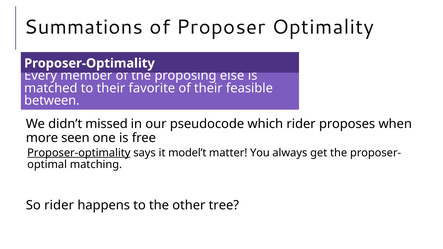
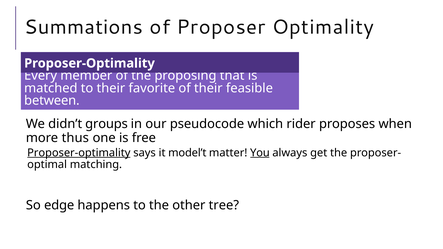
else: else -> that (232, 76)
missed: missed -> groups (107, 124)
seen: seen -> thus (75, 138)
You underline: none -> present (260, 153)
So rider: rider -> edge (59, 206)
